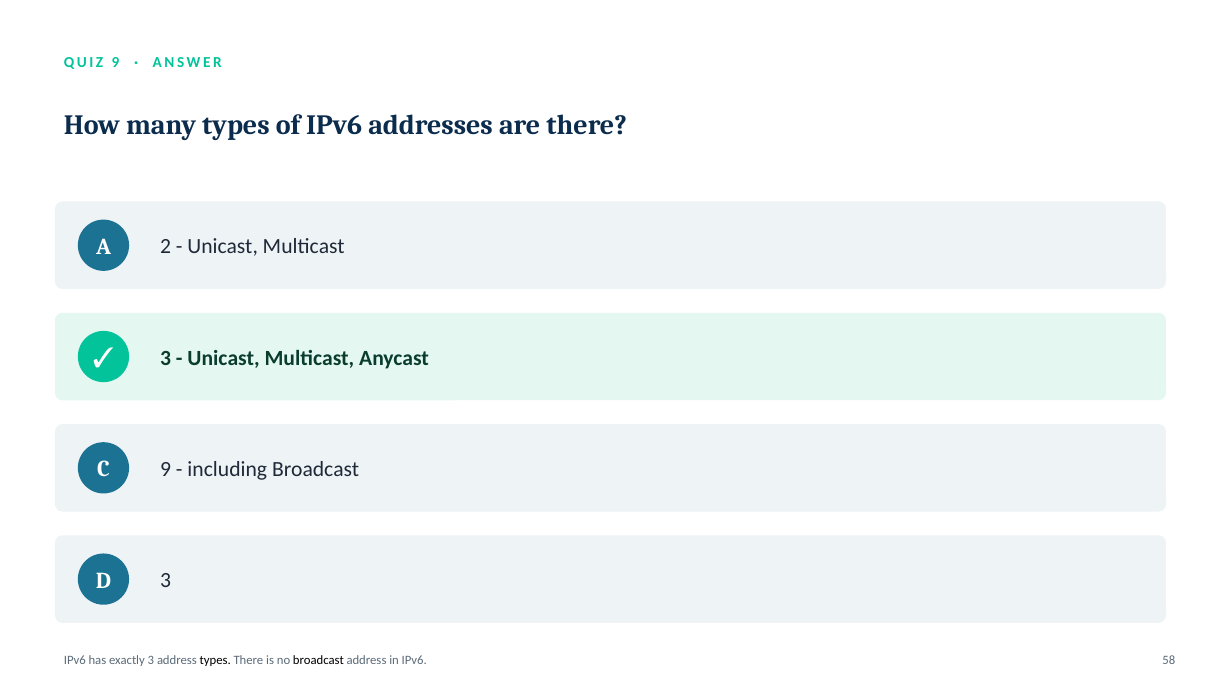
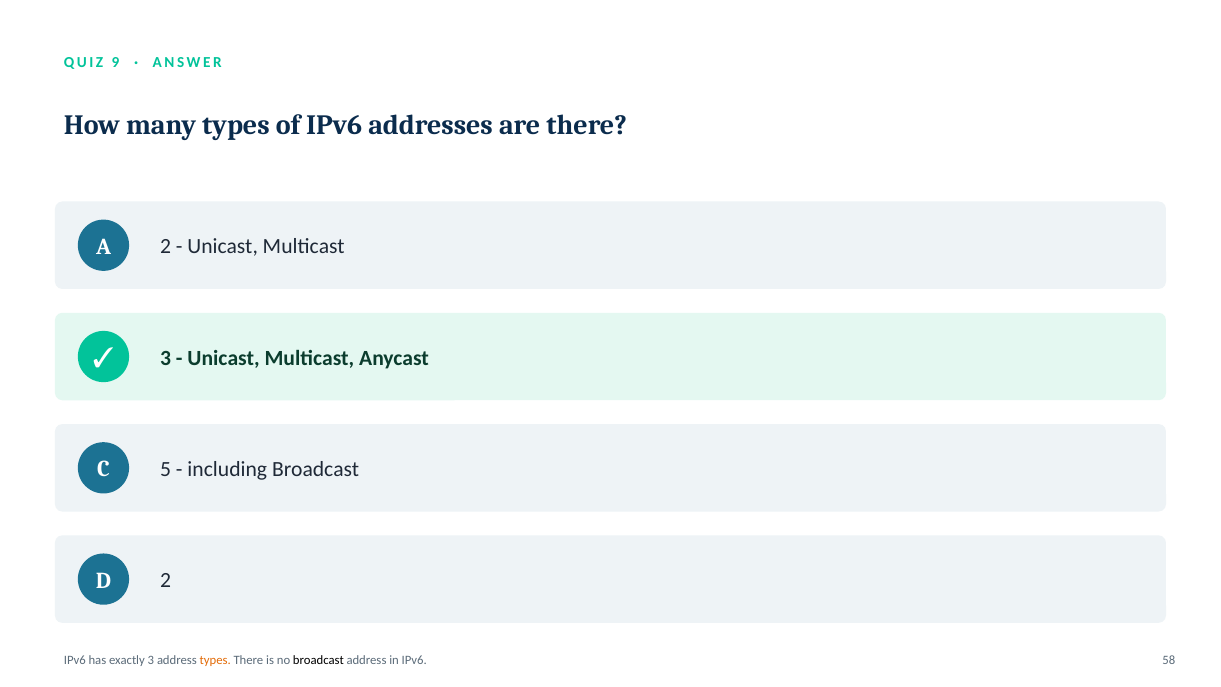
C 9: 9 -> 5 (166, 469)
D 3: 3 -> 2 (166, 581)
types colour: black -> orange (215, 660)
